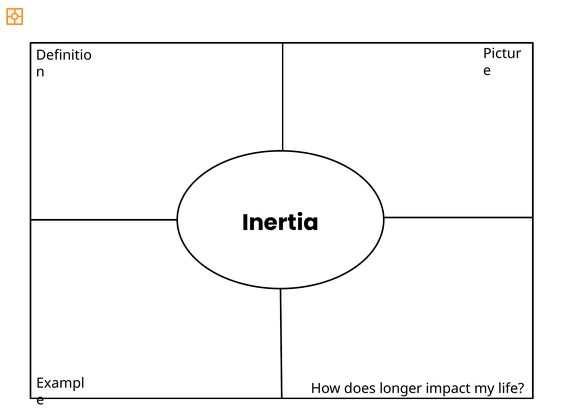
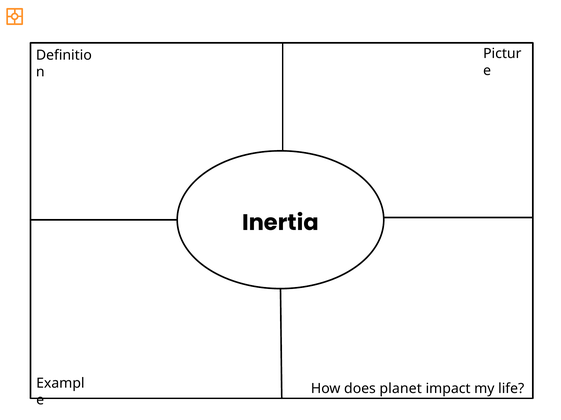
longer: longer -> planet (401, 389)
